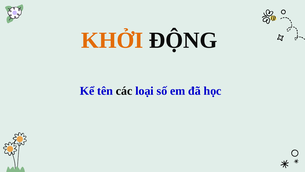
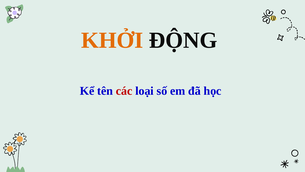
các colour: black -> red (124, 91)
